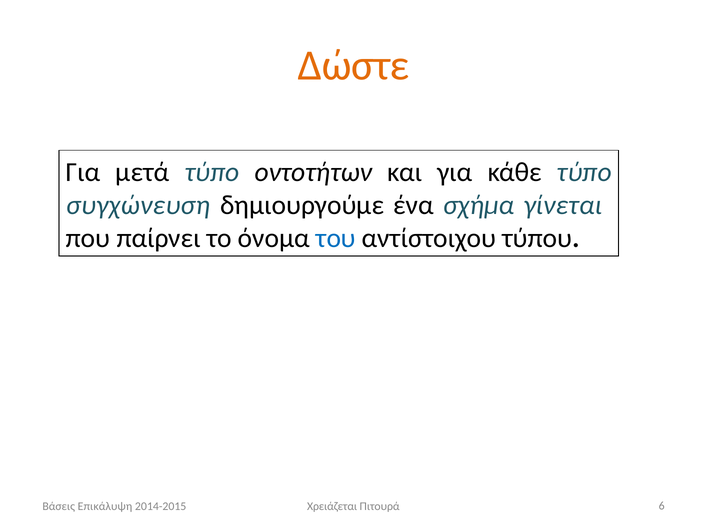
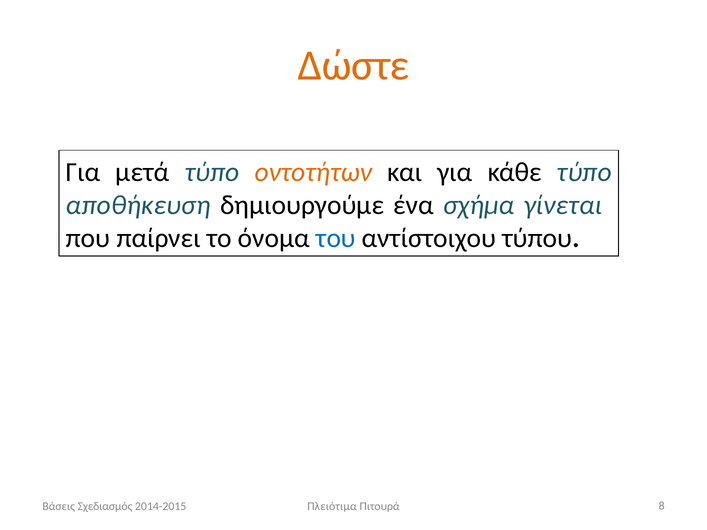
οντοτήτων colour: black -> orange (313, 172)
συγχώνευση: συγχώνευση -> αποθήκευση (138, 205)
Επικάλυψη: Επικάλυψη -> Σχεδιασμός (105, 506)
Χρειάζεται: Χρειάζεται -> Πλειότιμα (332, 506)
6: 6 -> 8 (662, 506)
